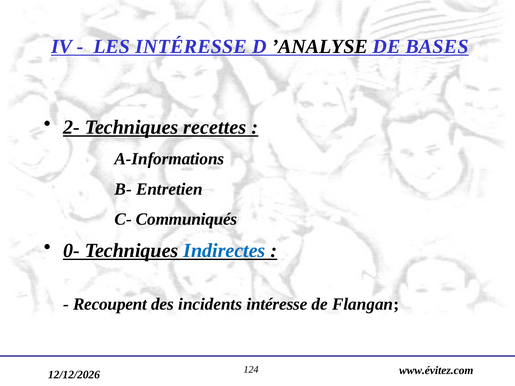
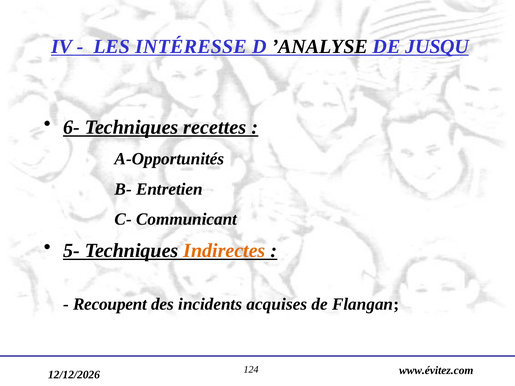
BASES: BASES -> JUSQU (437, 46)
2-: 2- -> 6- (71, 127)
A-Informations: A-Informations -> A-Opportunités (169, 159)
Communiqués: Communiqués -> Communicant (187, 219)
0-: 0- -> 5- (71, 251)
Indirectes colour: blue -> orange (224, 251)
incidents intéresse: intéresse -> acquises (277, 304)
